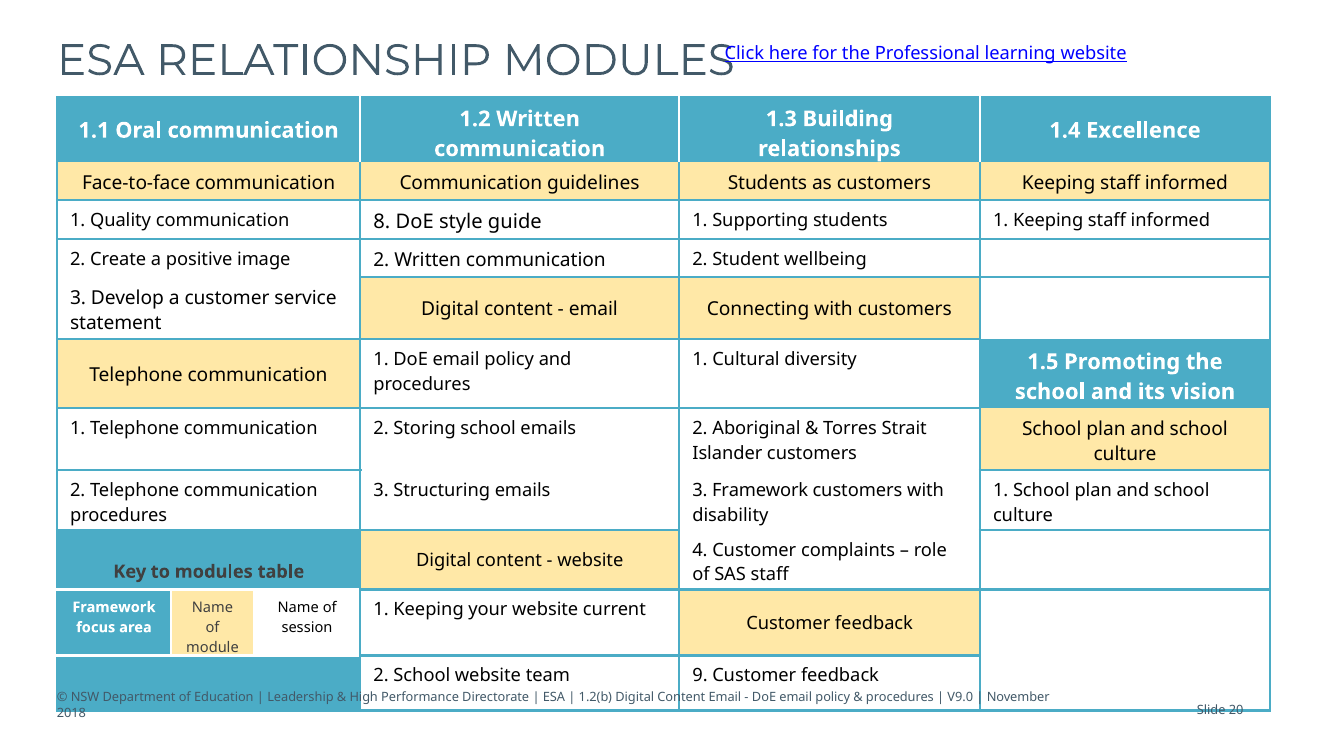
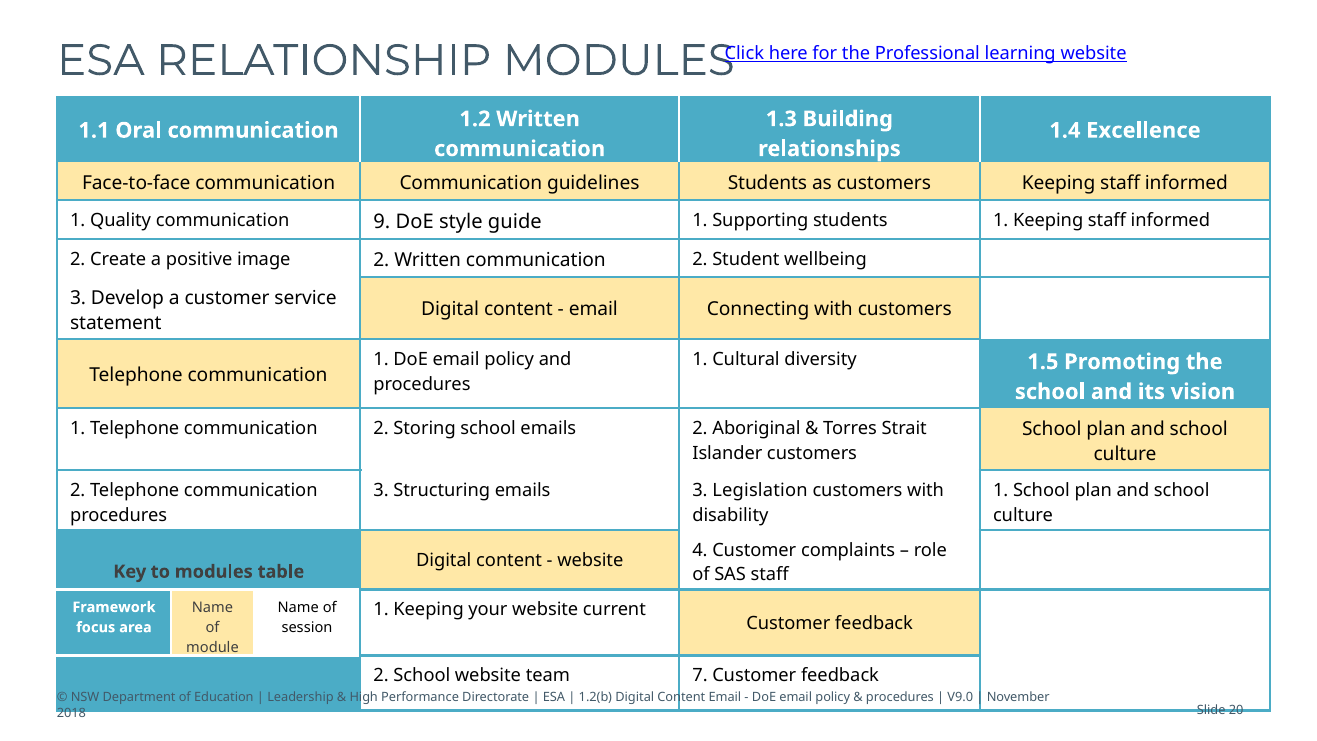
8: 8 -> 9 (382, 221)
3 Framework: Framework -> Legislation (760, 490)
9: 9 -> 7 (700, 675)
